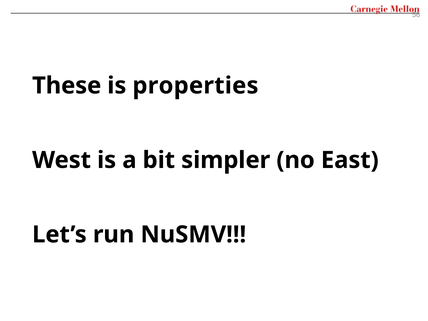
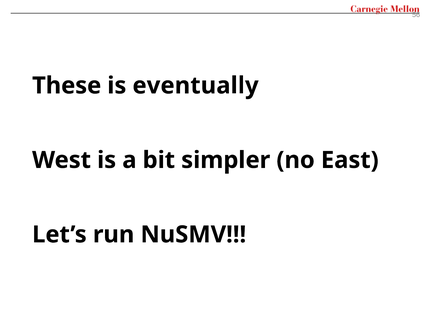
properties: properties -> eventually (196, 86)
